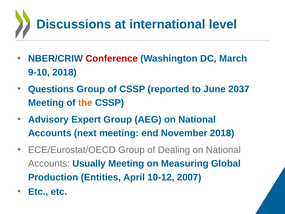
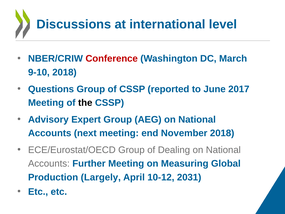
2037: 2037 -> 2017 (239, 89)
the colour: orange -> black (85, 103)
Usually: Usually -> Further (89, 163)
Entities: Entities -> Largely (101, 177)
2007: 2007 -> 2031 (189, 177)
